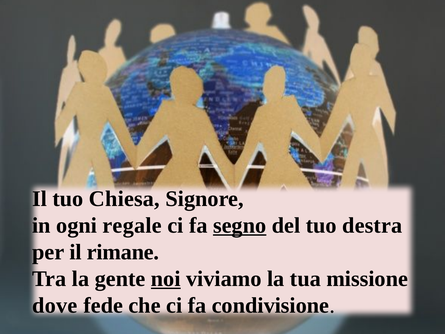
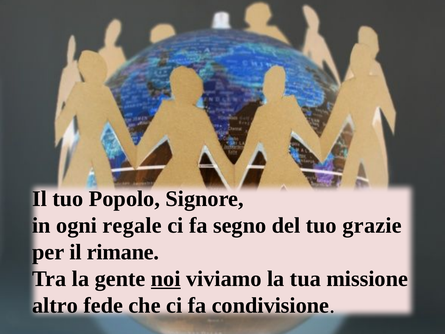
Chiesa: Chiesa -> Popolo (124, 199)
segno underline: present -> none (240, 225)
destra: destra -> grazie (372, 225)
dove: dove -> altro (55, 305)
